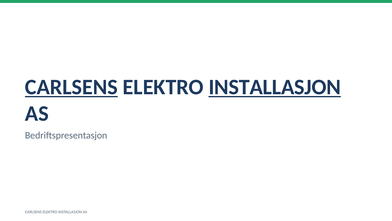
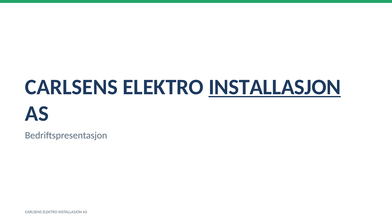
CARLSENS underline: present -> none (71, 87)
